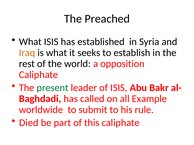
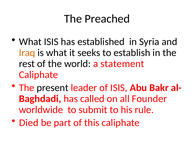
opposition: opposition -> statement (122, 64)
present colour: green -> black (53, 88)
Example: Example -> Founder (149, 99)
